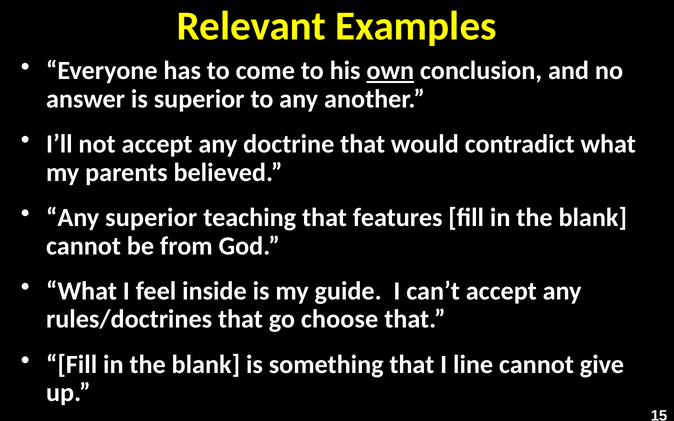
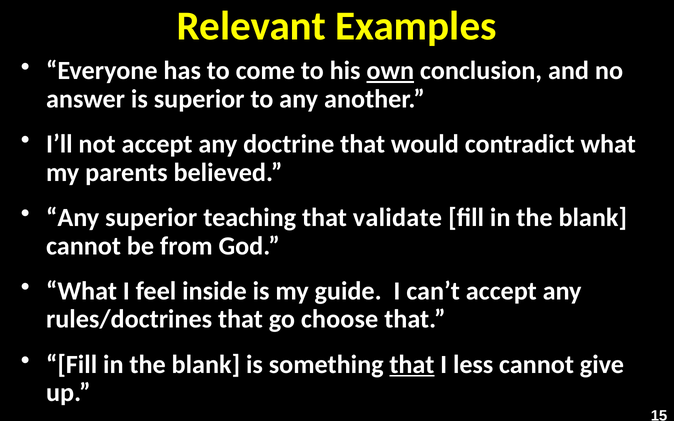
features: features -> validate (397, 218)
that underline: none -> present (412, 365)
line: line -> less (473, 365)
